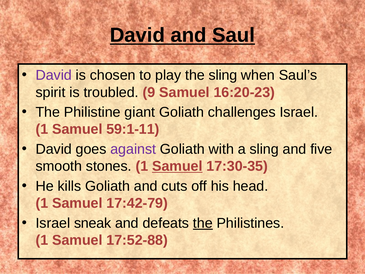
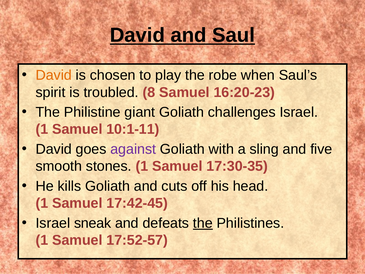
David colour: purple -> orange (54, 75)
the sling: sling -> robe (223, 75)
9: 9 -> 8 (149, 92)
59:1-11: 59:1-11 -> 10:1-11 (133, 129)
Samuel underline: present -> none (177, 166)
17:42-79: 17:42-79 -> 17:42-45 (137, 203)
17:52-88: 17:52-88 -> 17:52-57 (137, 240)
